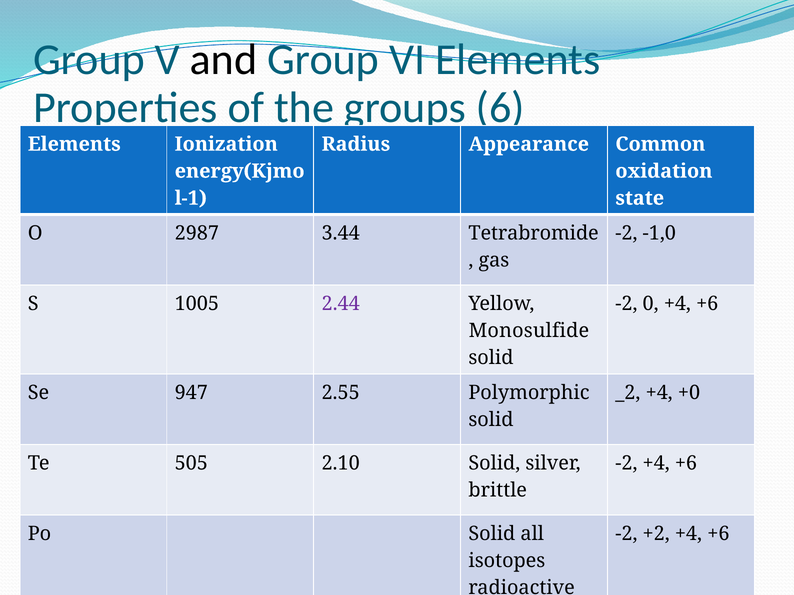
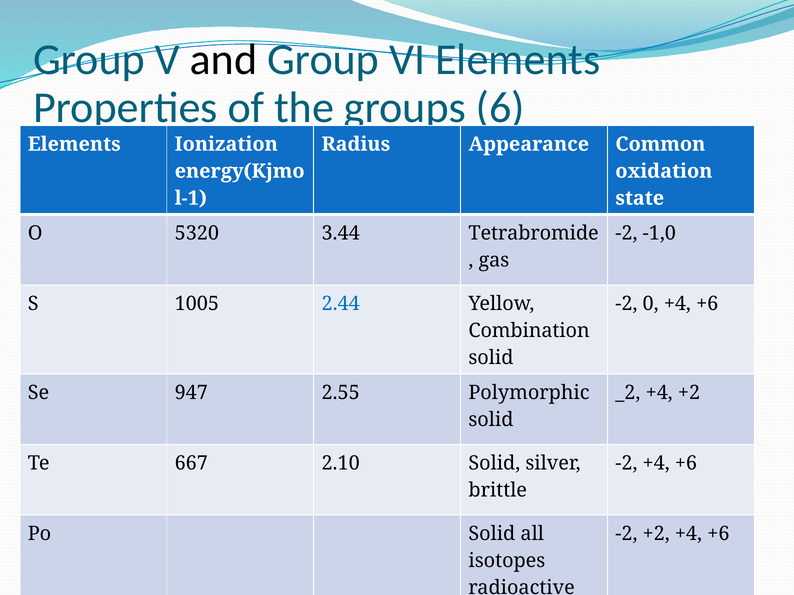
2987: 2987 -> 5320 (197, 233)
2.44 colour: purple -> blue (341, 304)
Monosulfide: Monosulfide -> Combination (529, 331)
+4 +0: +0 -> +2 (689, 393)
505: 505 -> 667 (191, 463)
